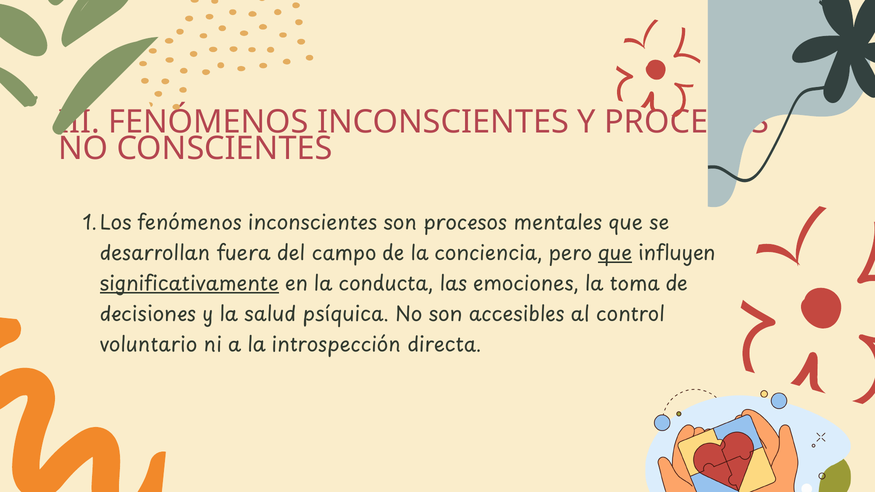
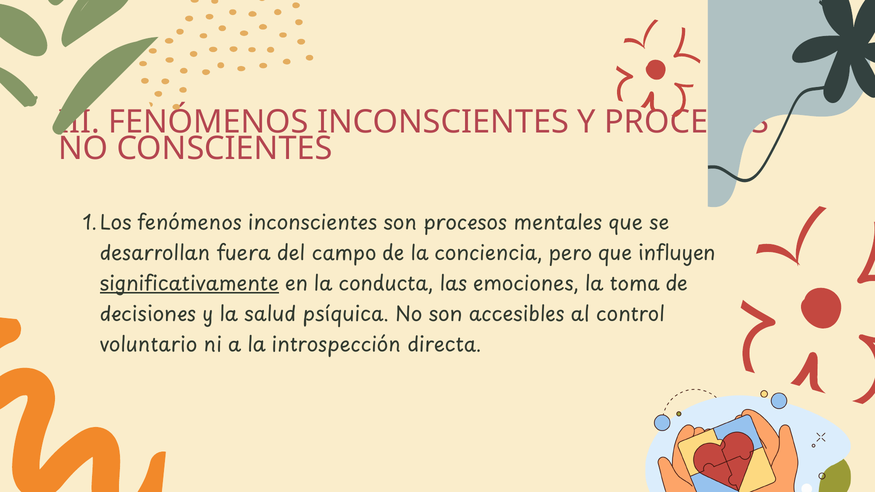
que underline: present -> none (615, 254)
